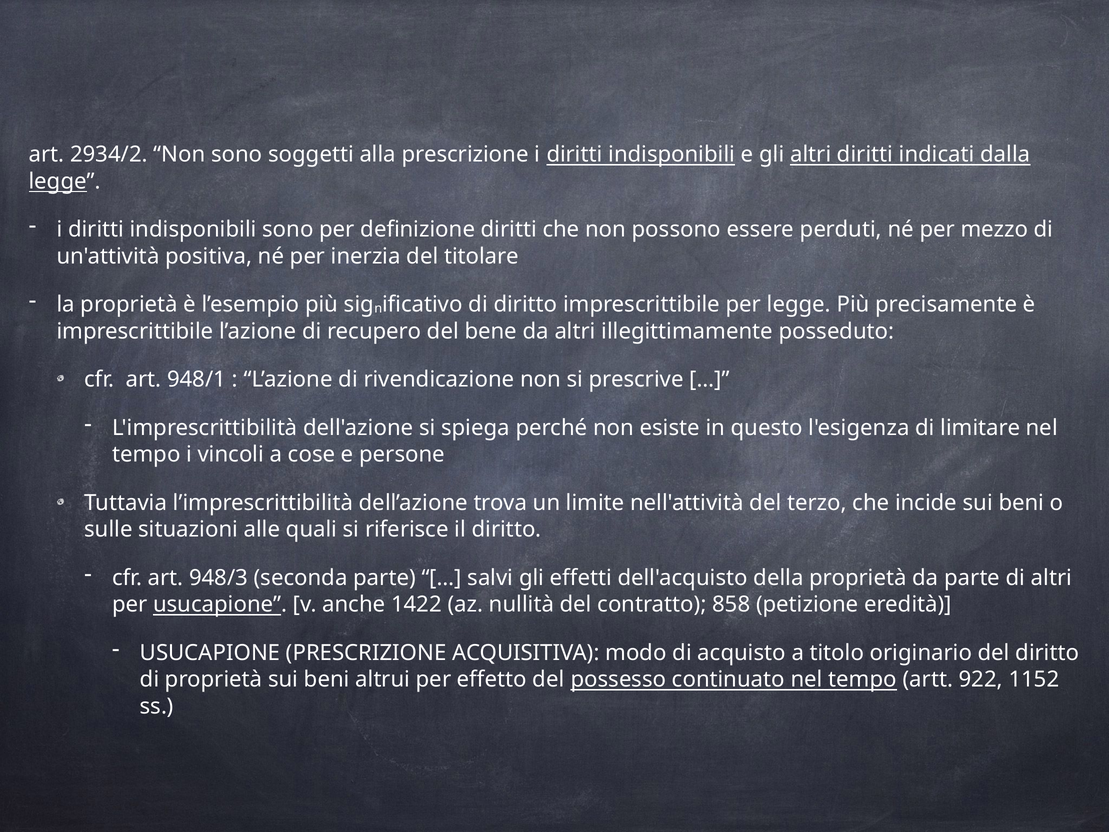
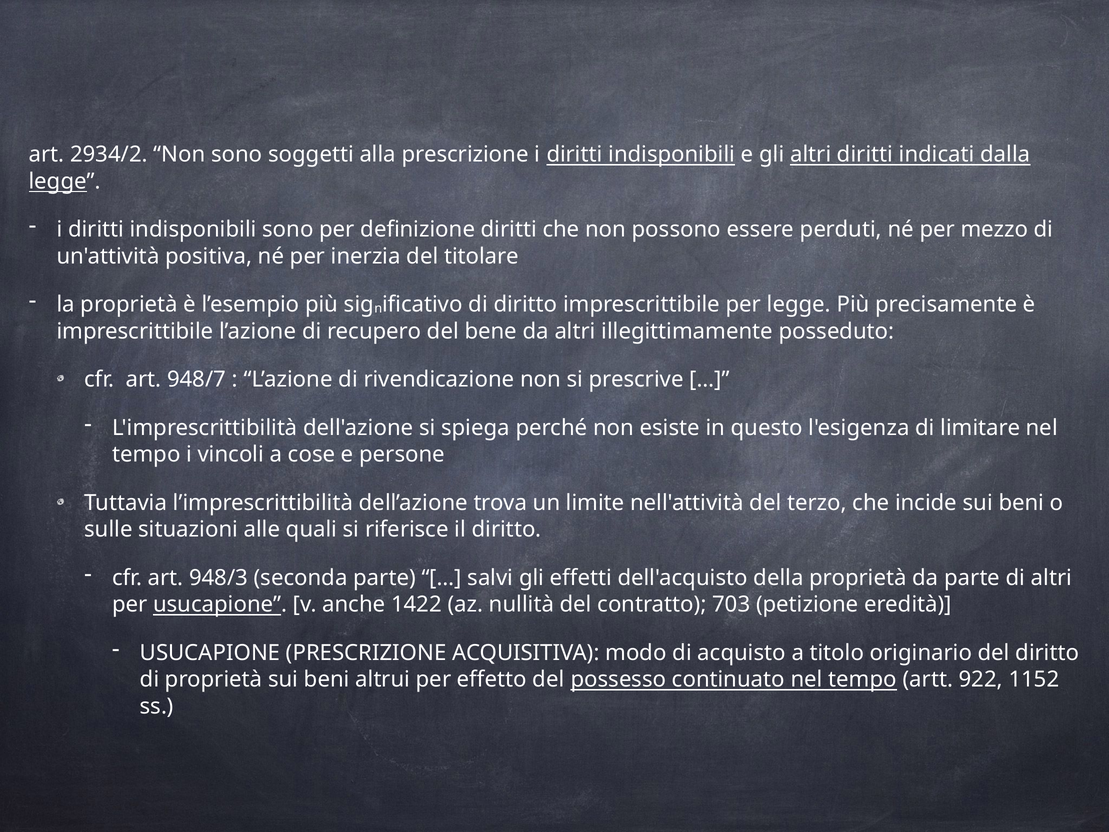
948/1: 948/1 -> 948/7 (197, 380)
858: 858 -> 703 (731, 604)
